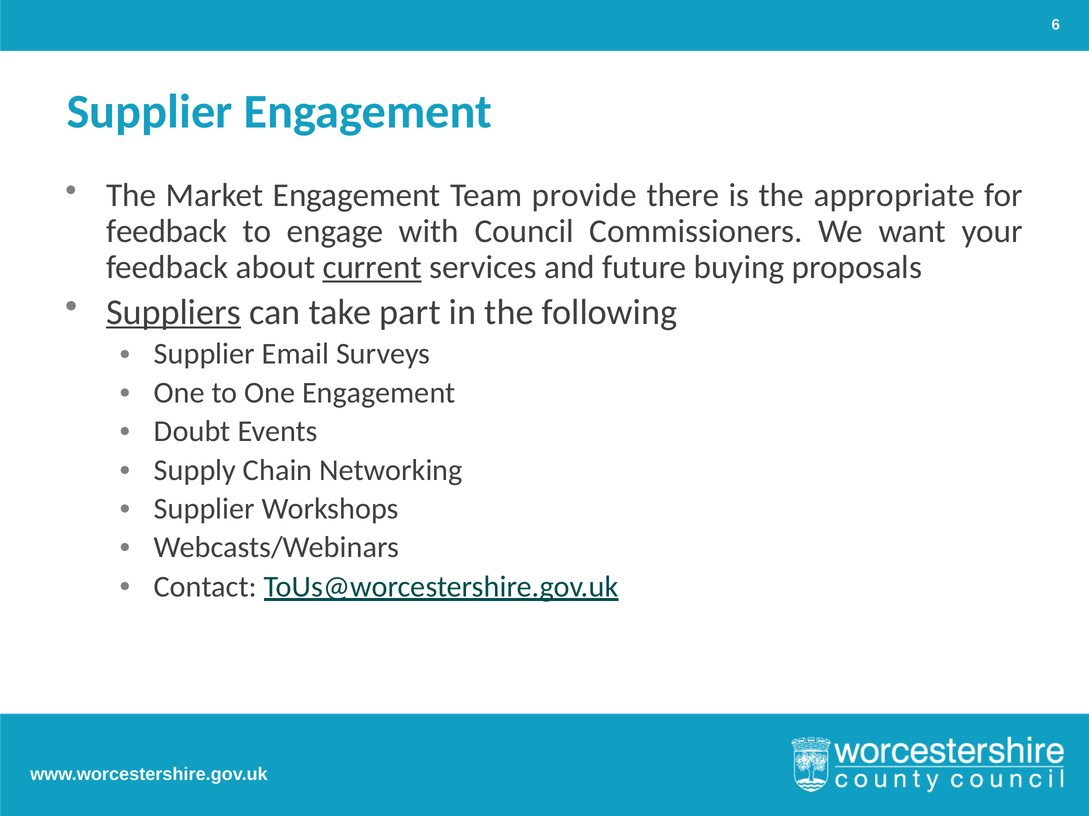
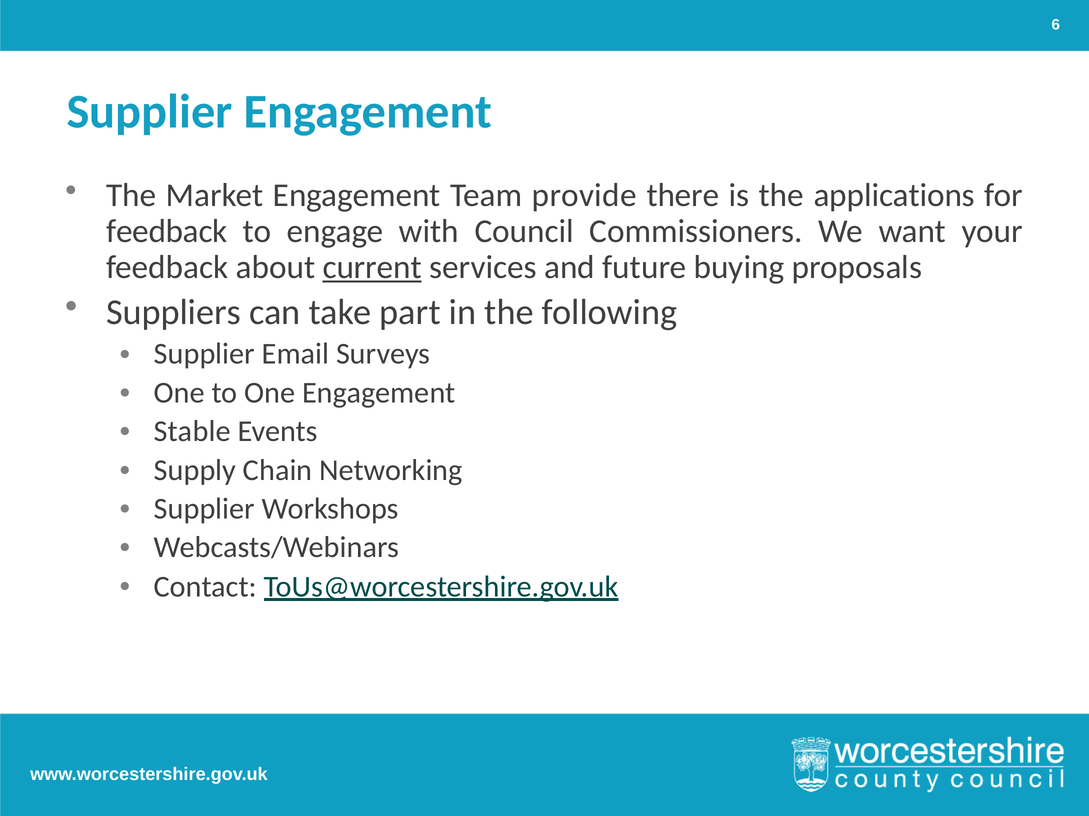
appropriate: appropriate -> applications (894, 196)
Suppliers underline: present -> none (174, 312)
Doubt: Doubt -> Stable (192, 432)
